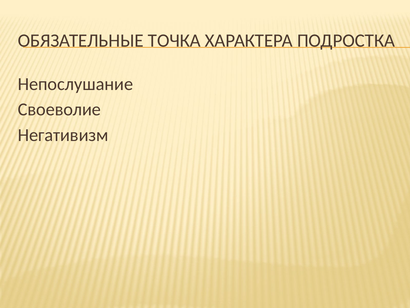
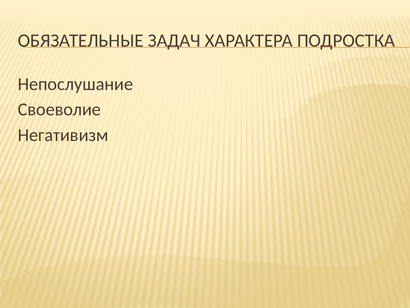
ТОЧКА: ТОЧКА -> ЗАДАЧ (174, 41)
